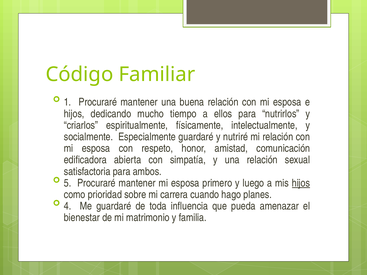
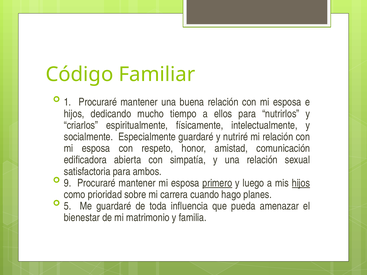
5: 5 -> 9 (68, 183)
primero underline: none -> present (217, 183)
4: 4 -> 5 (68, 206)
